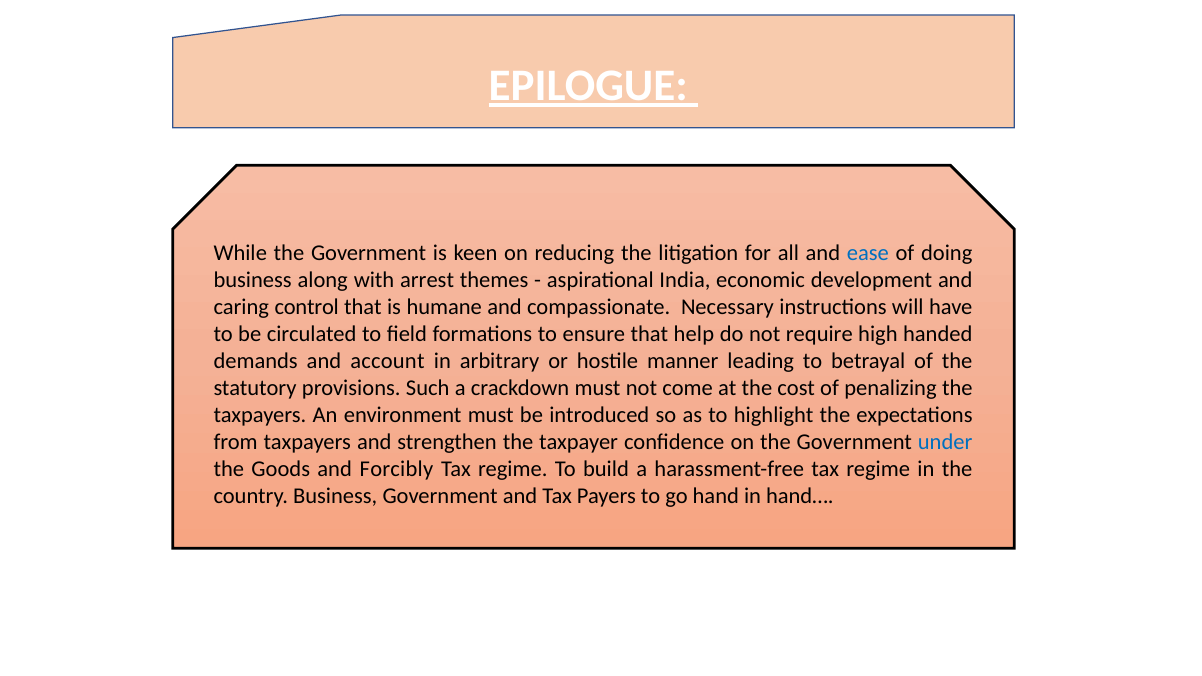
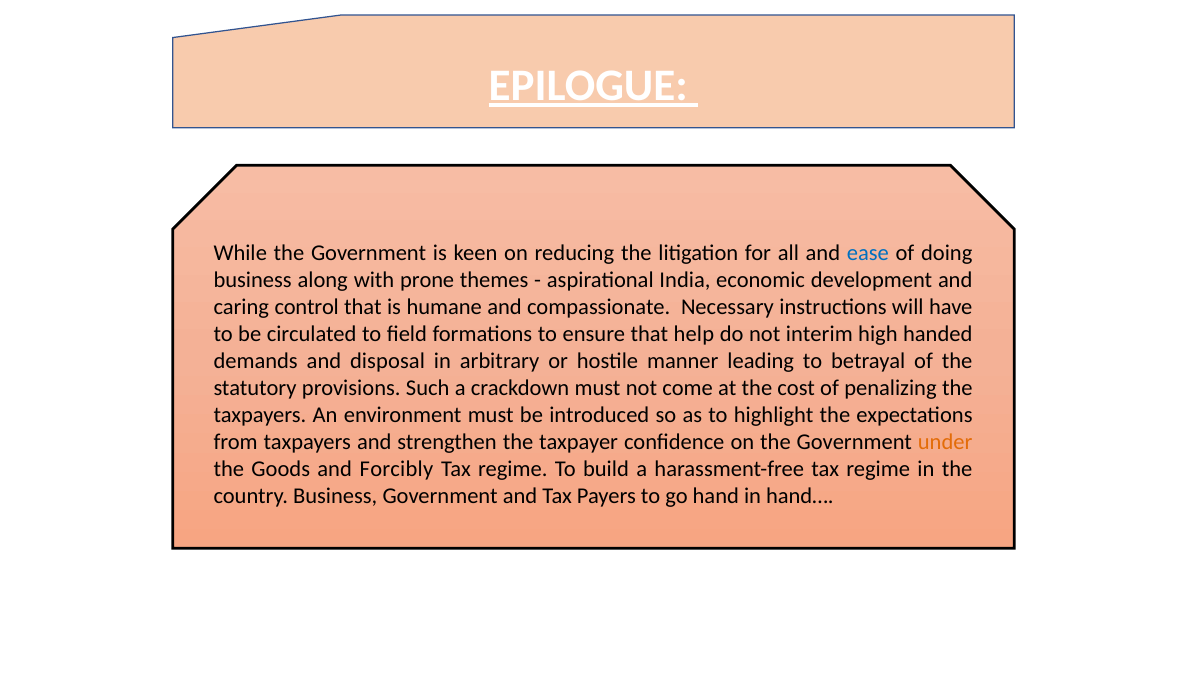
arrest: arrest -> prone (427, 280)
require: require -> interim (819, 334)
account: account -> disposal (387, 361)
under colour: blue -> orange (945, 442)
